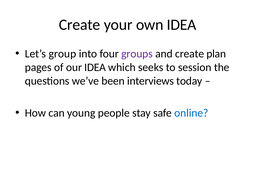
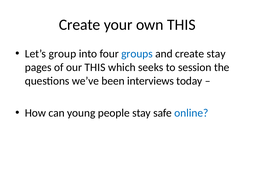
own IDEA: IDEA -> THIS (181, 25)
groups colour: purple -> blue (137, 53)
create plan: plan -> stay (216, 53)
our IDEA: IDEA -> THIS (95, 67)
